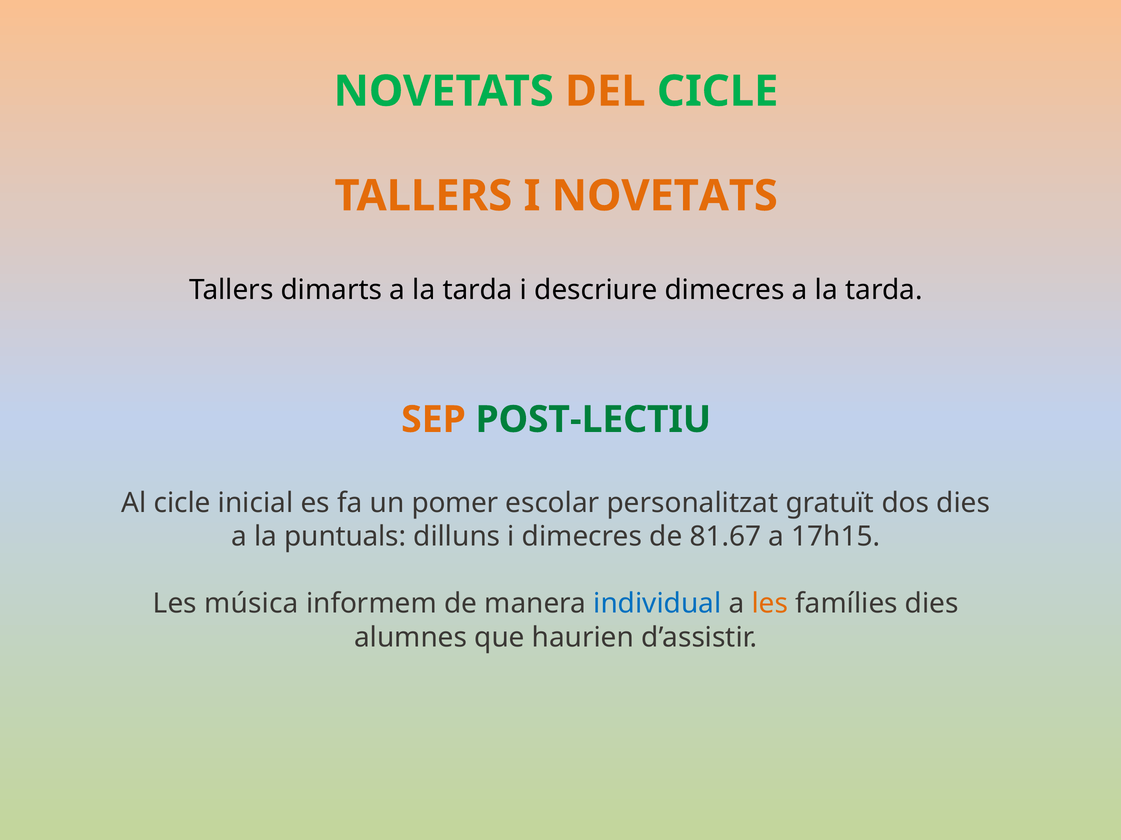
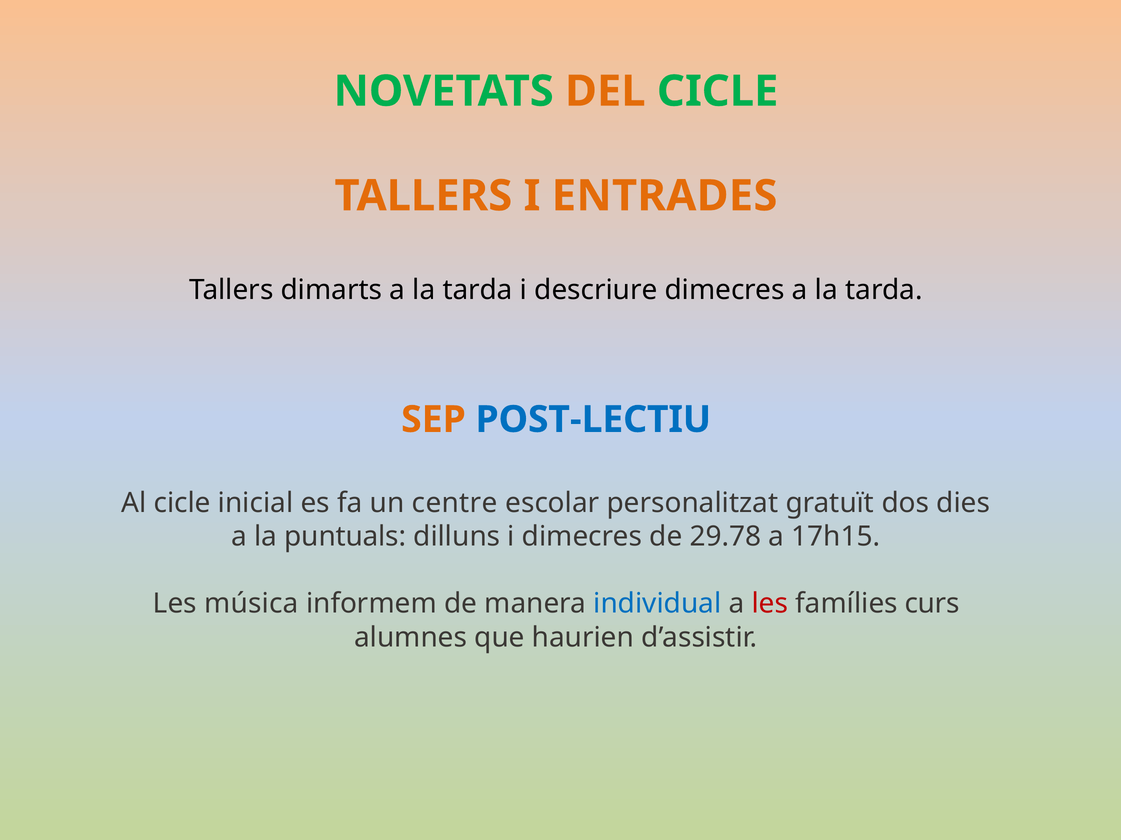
I NOVETATS: NOVETATS -> ENTRADES (665, 196)
POST-LECTIU colour: green -> blue (593, 420)
pomer: pomer -> centre (455, 503)
81.67: 81.67 -> 29.78 (725, 537)
les colour: orange -> red (770, 604)
famílies dies: dies -> curs (932, 604)
